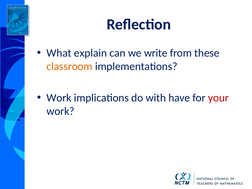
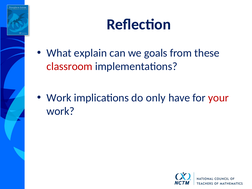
write: write -> goals (156, 53)
classroom colour: orange -> red (70, 66)
with: with -> only (156, 98)
